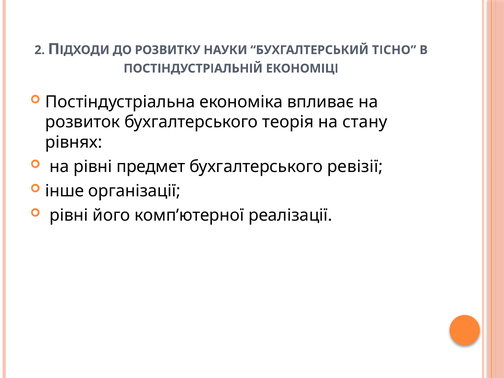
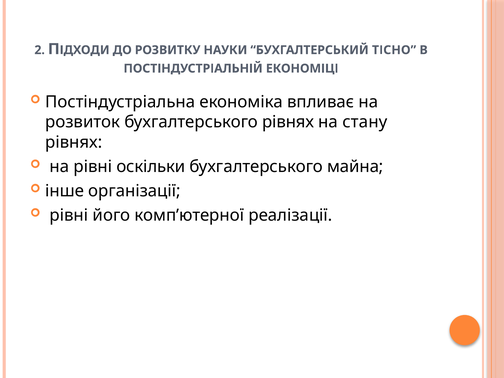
бухгалтерського теорія: теорія -> рівнях (288, 122)
предмет: предмет -> оскільки (151, 167)
ревізії: ревізії -> майна (355, 167)
